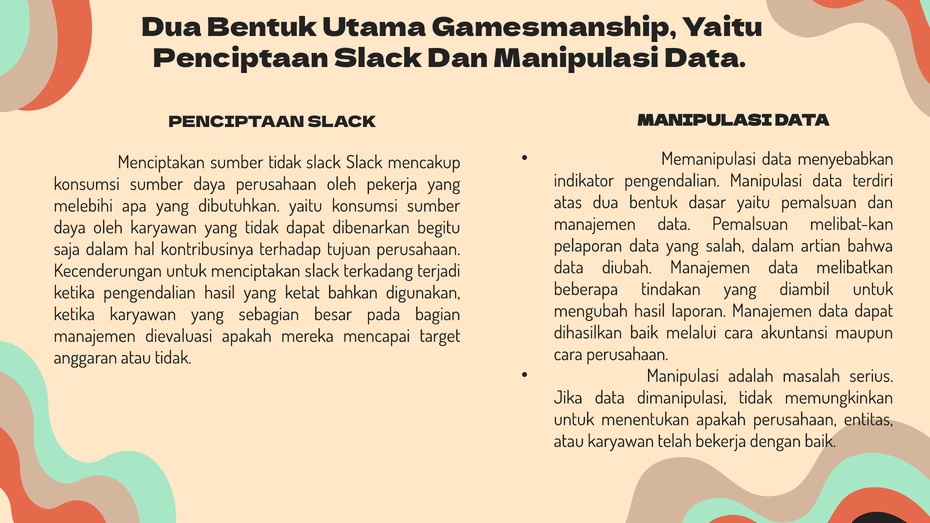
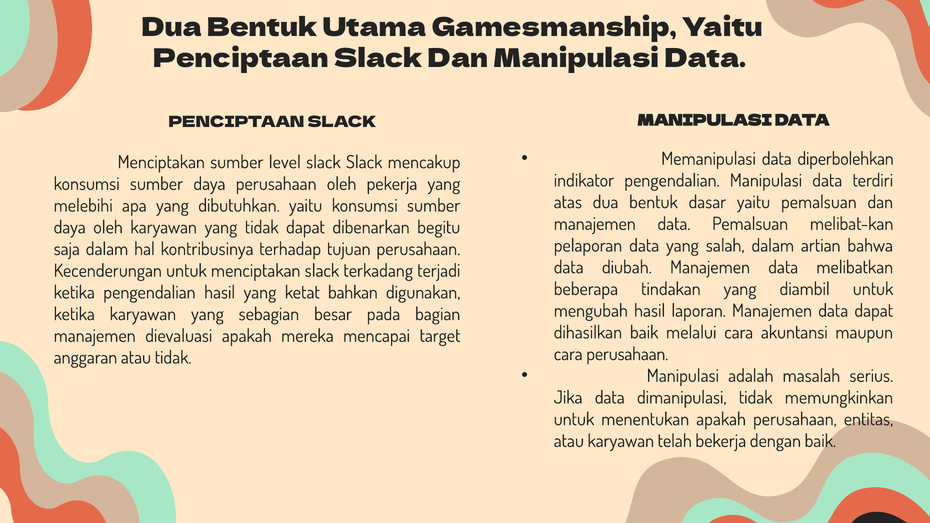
menyebabkan: menyebabkan -> diperbolehkan (846, 159)
sumber tidak: tidak -> level (285, 162)
